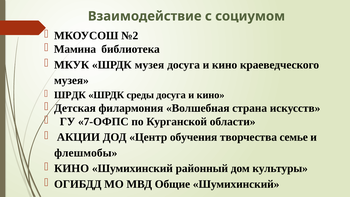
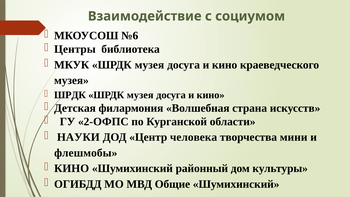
№2: №2 -> №6 (130, 36)
Мамина: Мамина -> Центры (75, 49)
среды: среды -> музея (140, 95)
7-ОФПС: 7-ОФПС -> 2-ОФПС (103, 122)
АКЦИИ: АКЦИИ -> НАУКИ (78, 137)
обучения: обучения -> человека (194, 137)
семье: семье -> мини (294, 137)
